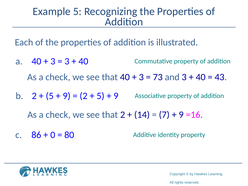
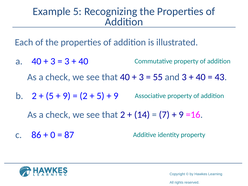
73: 73 -> 55 (158, 77)
80: 80 -> 87 (69, 135)
